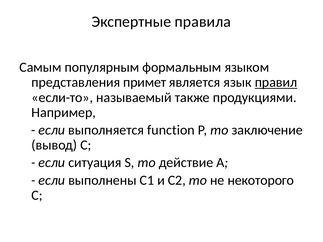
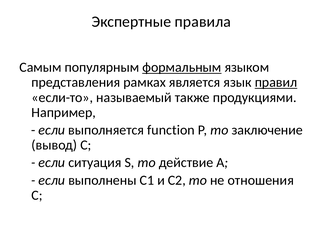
формальным underline: none -> present (182, 67)
примет: примет -> рамках (145, 82)
некоторого: некоторого -> отношения (261, 180)
